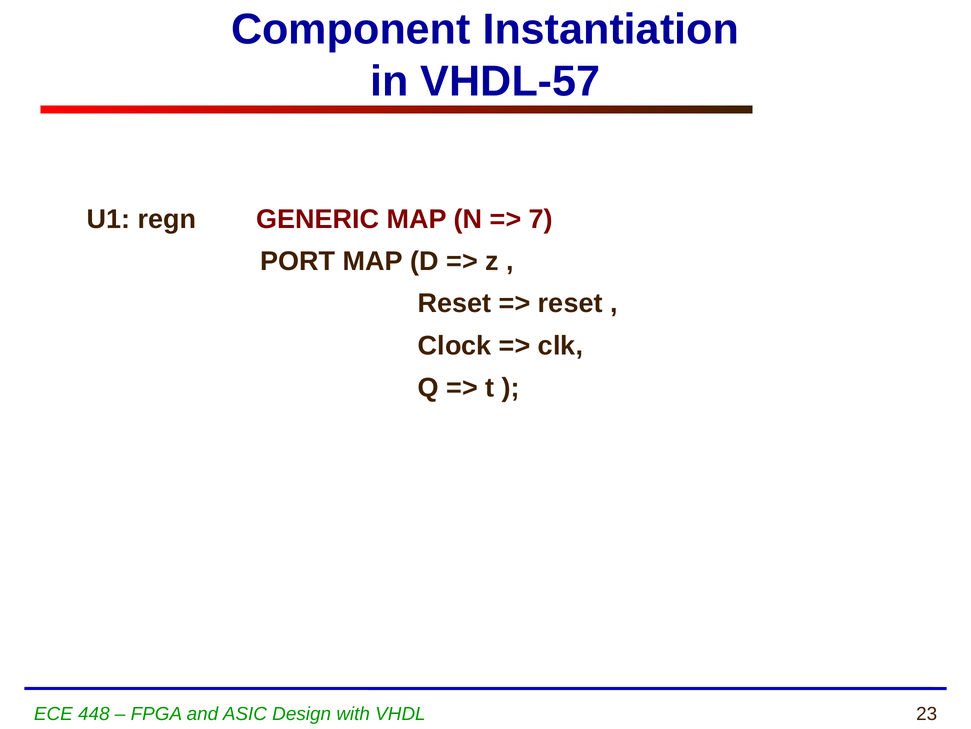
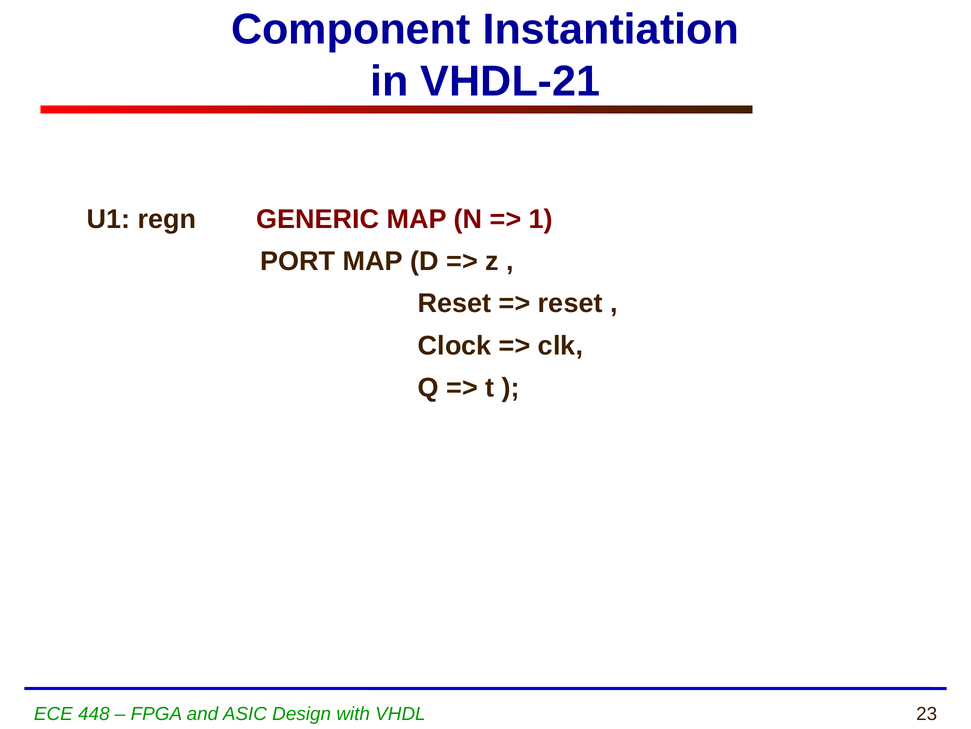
VHDL-57: VHDL-57 -> VHDL-21 (510, 81)
7: 7 -> 1 (541, 219)
